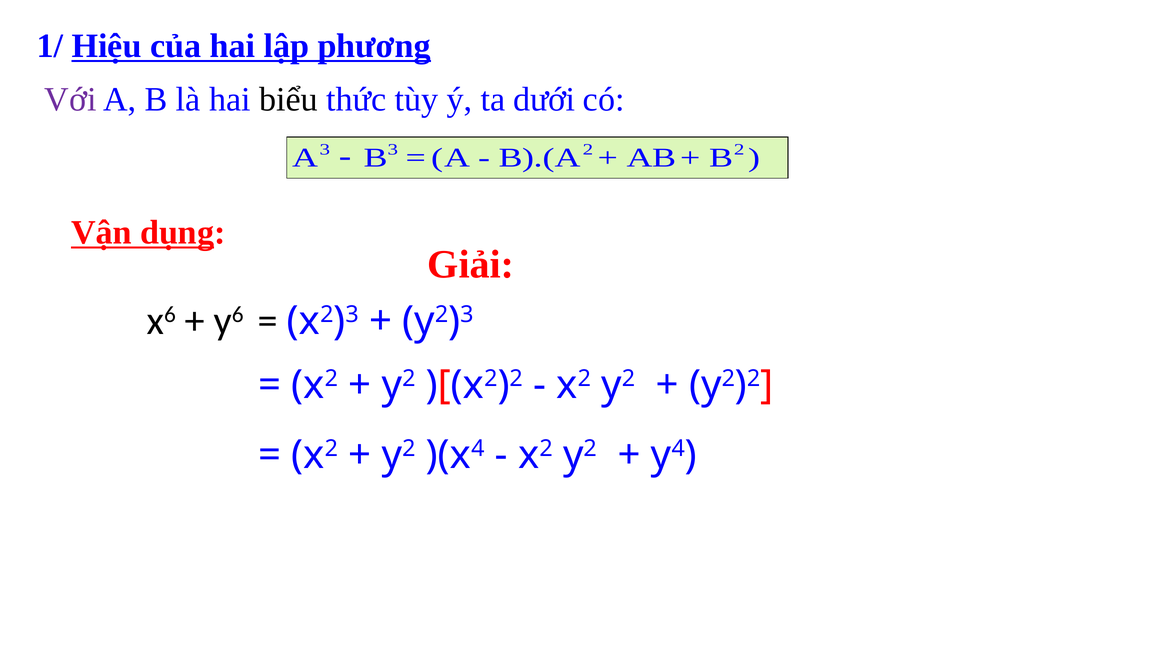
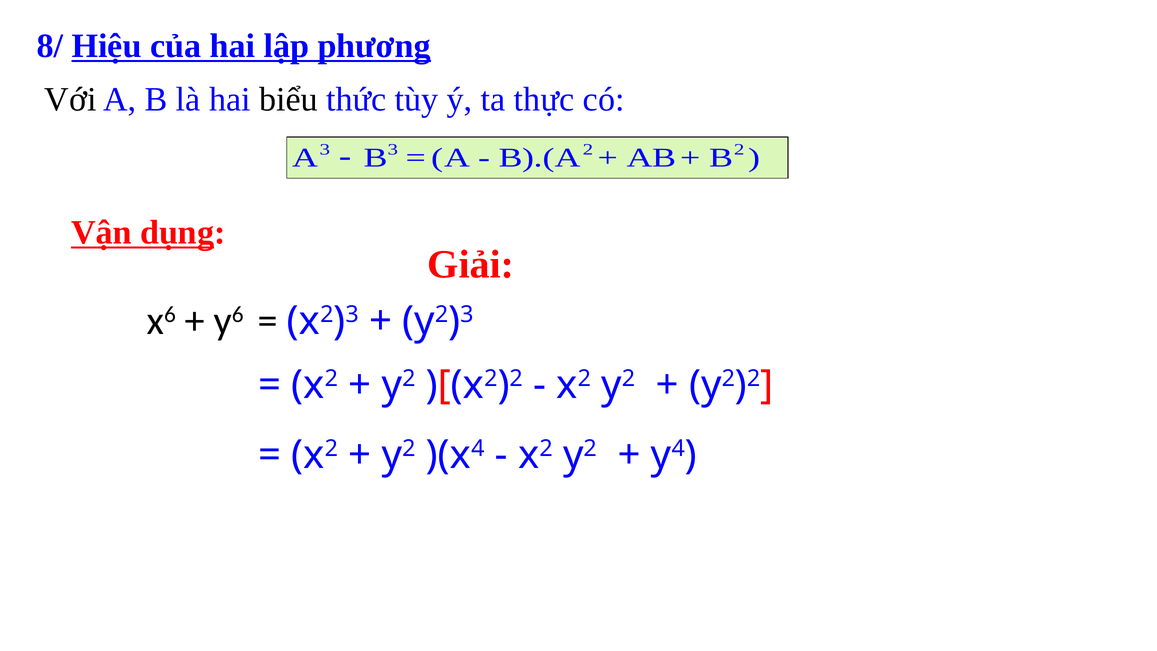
1/: 1/ -> 8/ (50, 46)
Với colour: purple -> black (70, 99)
dưới: dưới -> thực (544, 99)
